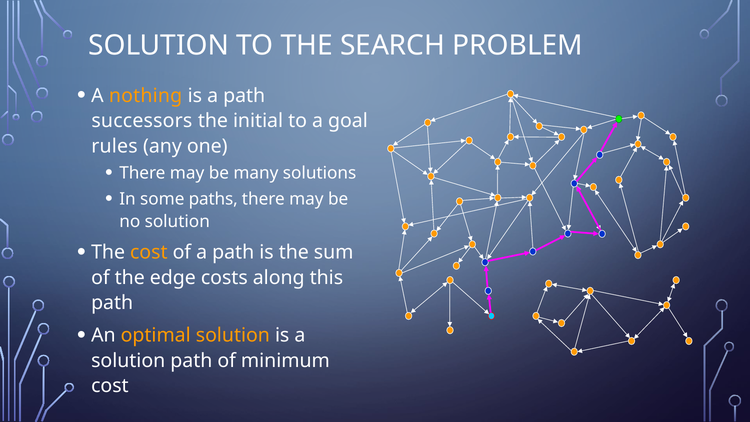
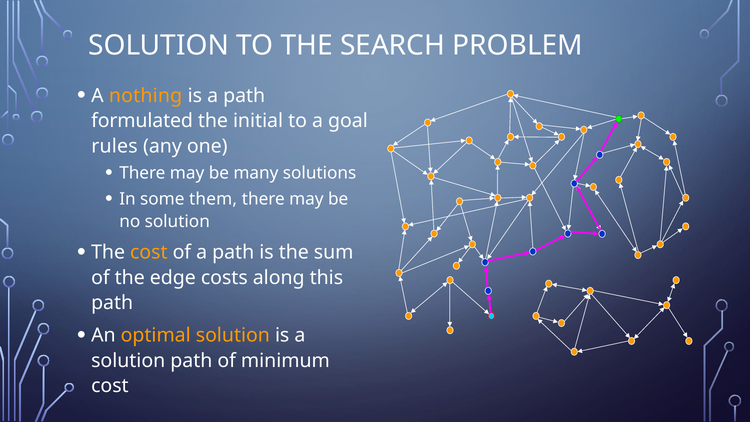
successors: successors -> formulated (142, 121)
paths: paths -> them (213, 199)
